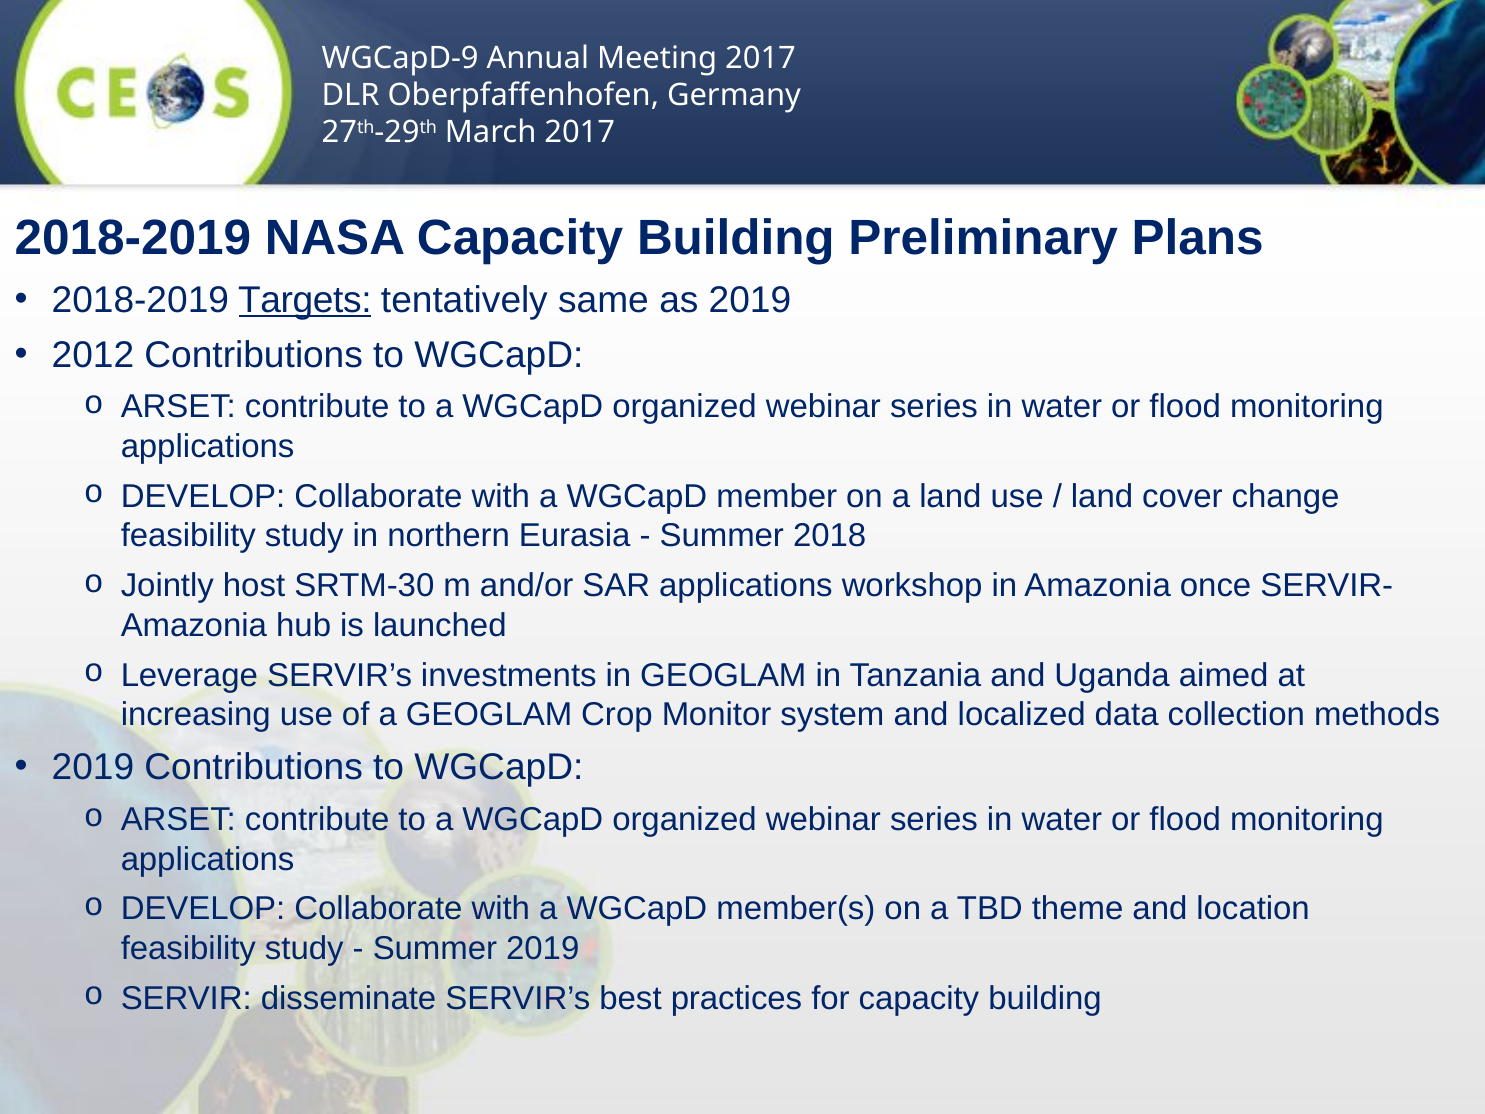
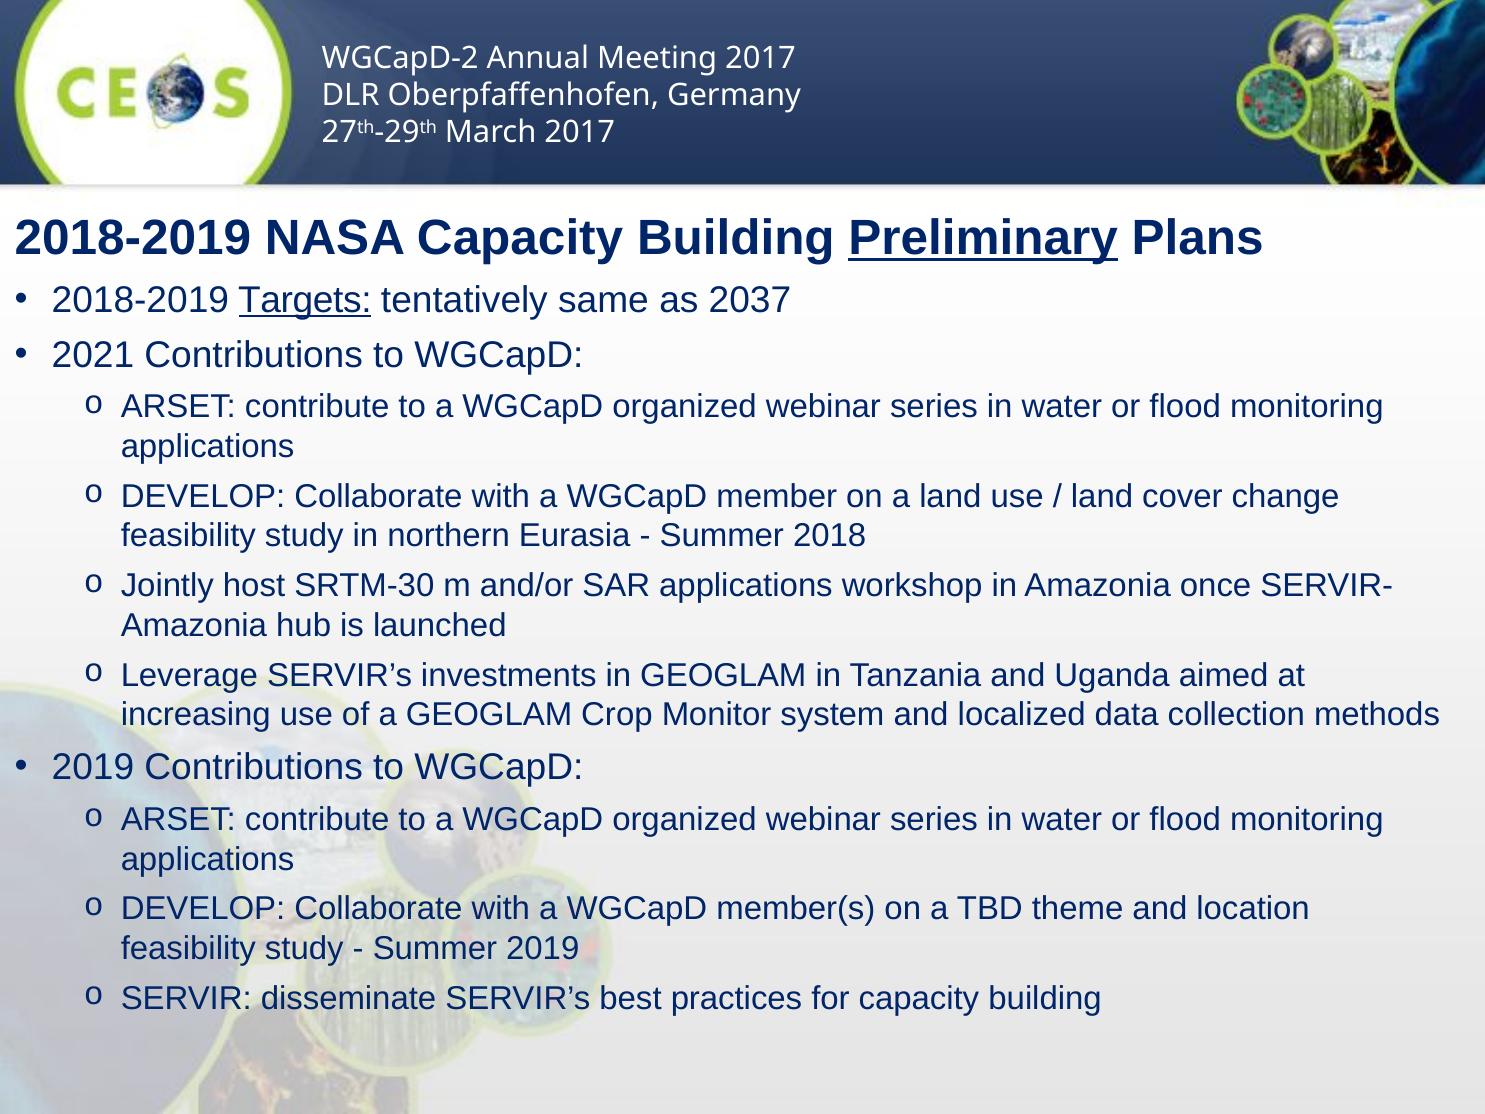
WGCapD-9: WGCapD-9 -> WGCapD-2 (400, 58)
Preliminary underline: none -> present (983, 239)
as 2019: 2019 -> 2037 (750, 300)
2012: 2012 -> 2021 (93, 355)
